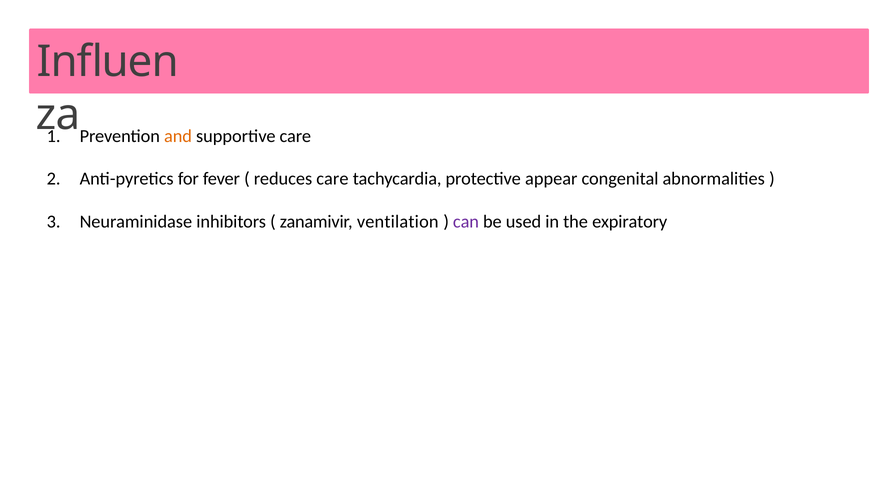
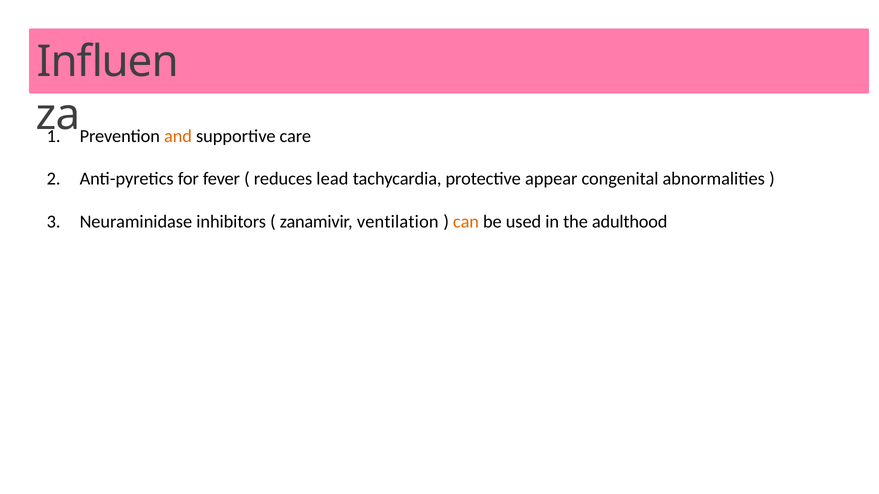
reduces care: care -> lead (332, 179)
can colour: purple -> orange (466, 222)
expiratory: expiratory -> adulthood (630, 222)
